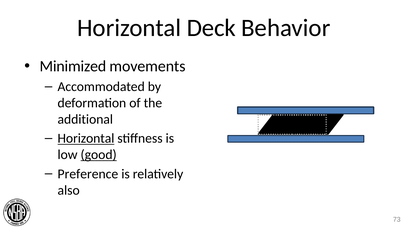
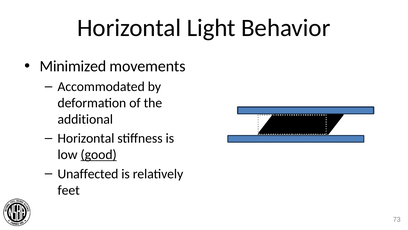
Deck: Deck -> Light (211, 28)
Horizontal underline: present -> none (86, 138)
Preference: Preference -> Unaffected (88, 173)
also: also -> feet (69, 190)
